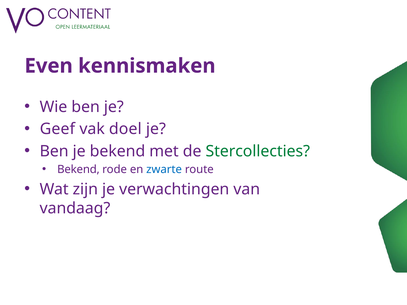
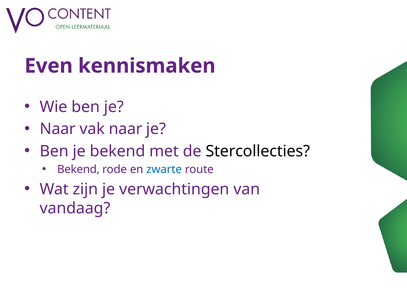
Geef: Geef -> Naar (58, 129)
vak doel: doel -> naar (125, 129)
Stercollecties colour: green -> black (258, 151)
